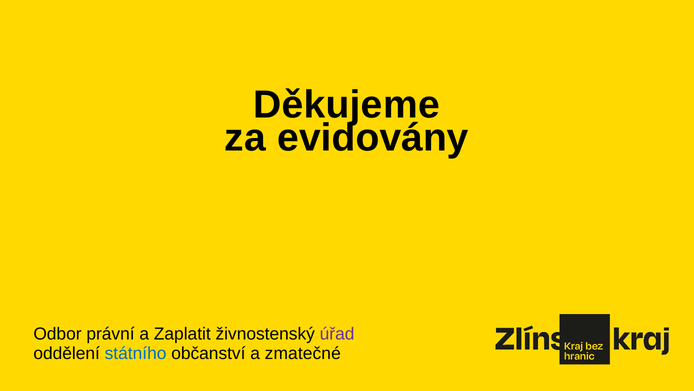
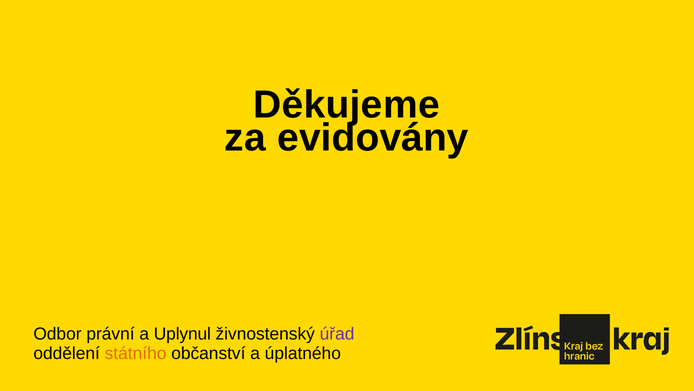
Zaplatit: Zaplatit -> Uplynul (182, 333)
státního colour: blue -> orange (136, 353)
zmatečné: zmatečné -> úplatného (303, 353)
